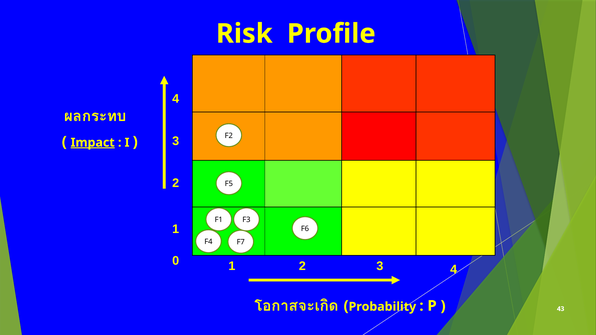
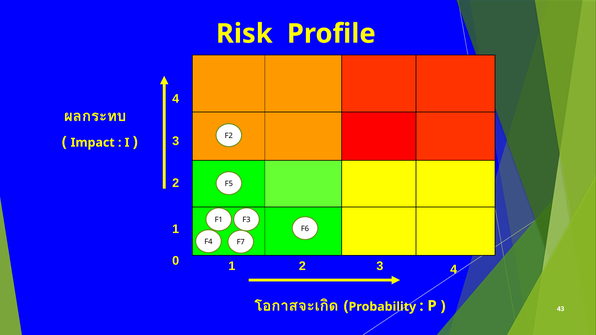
Impact underline: present -> none (93, 143)
